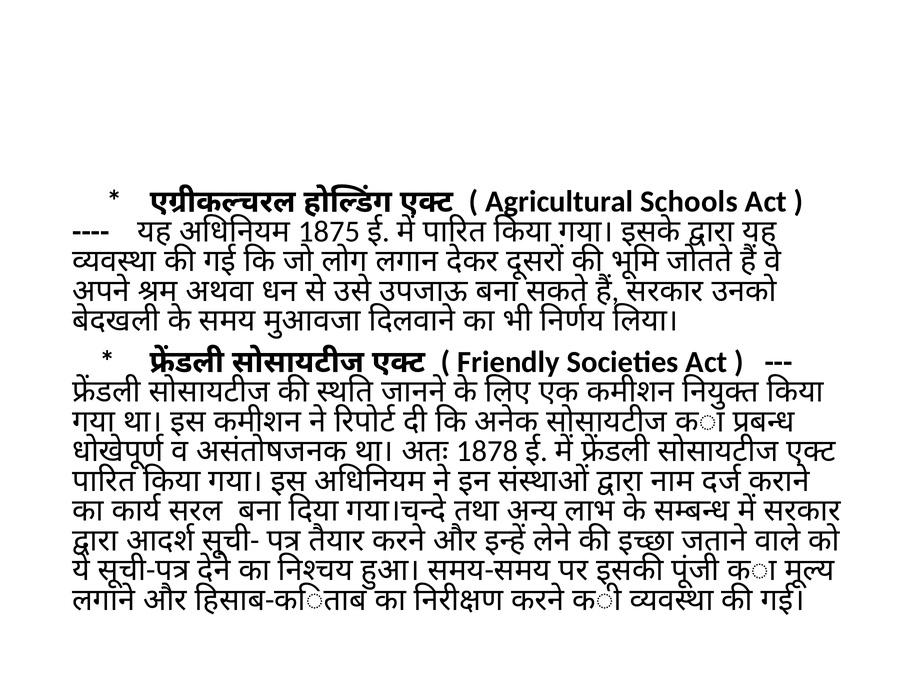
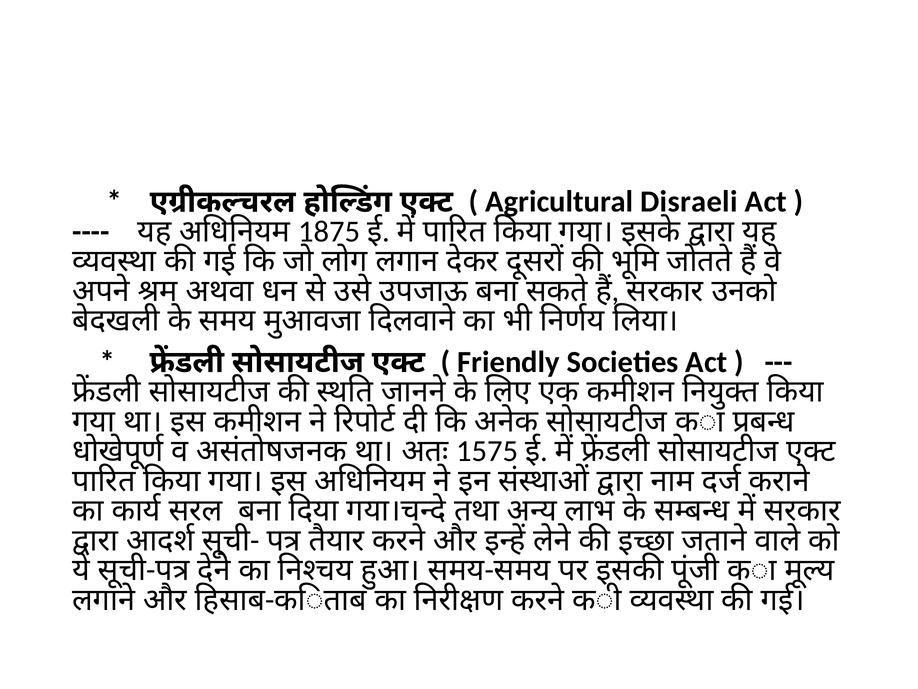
Schools: Schools -> Disraeli (689, 202)
1878: 1878 -> 1575 (487, 451)
